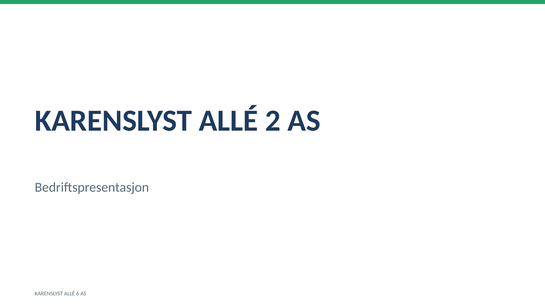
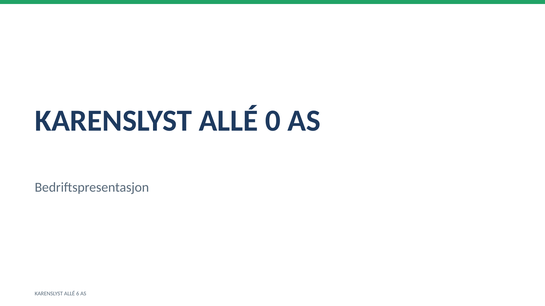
2: 2 -> 0 (273, 121)
